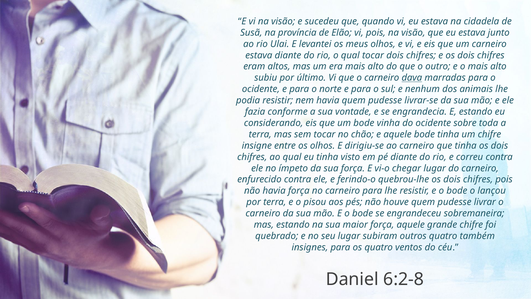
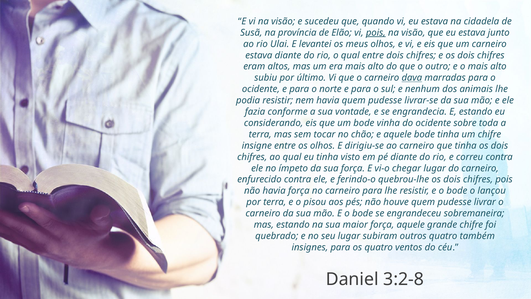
pois underline: none -> present (376, 33)
qual tocar: tocar -> entre (373, 55)
6:2-8: 6:2-8 -> 3:2-8 (404, 279)
